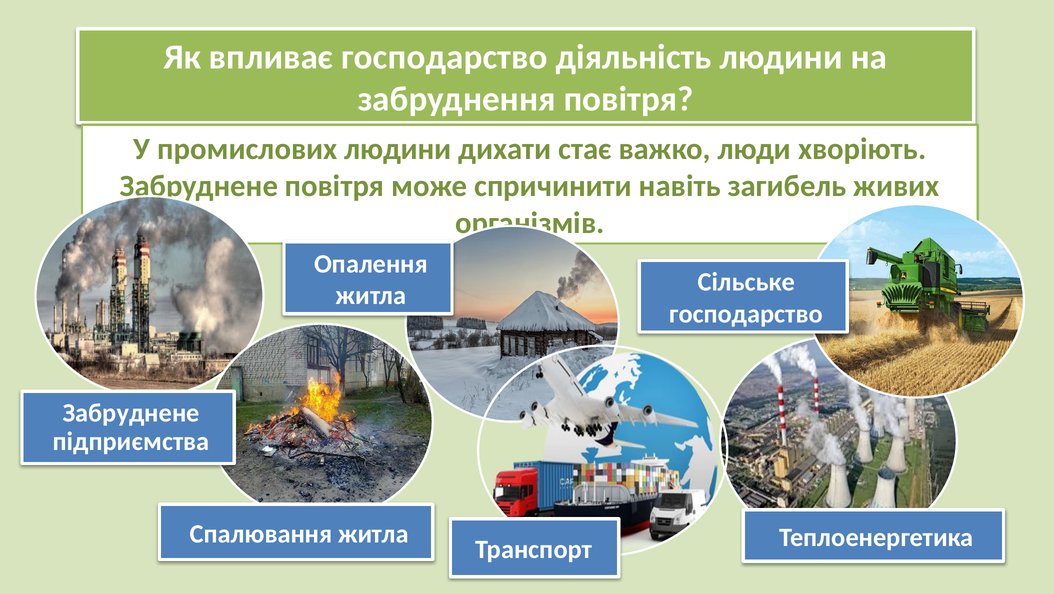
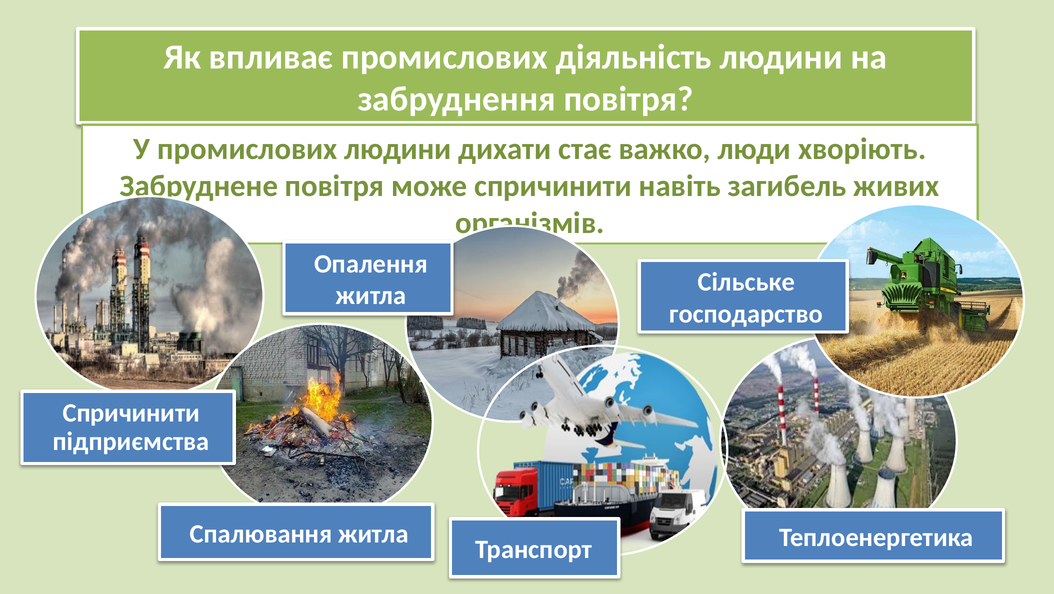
впливає господарство: господарство -> промислових (445, 57)
Забруднене: Забруднене -> Спричинити (131, 413)
